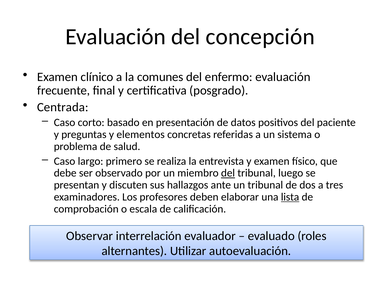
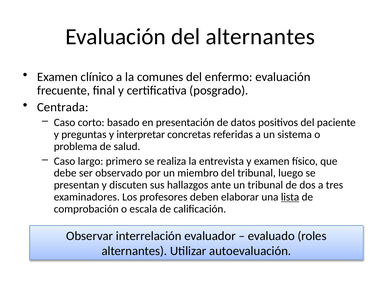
del concepción: concepción -> alternantes (260, 37)
elementos: elementos -> interpretar (141, 135)
del underline: present -> none (228, 174)
